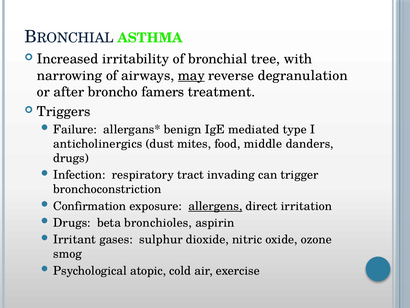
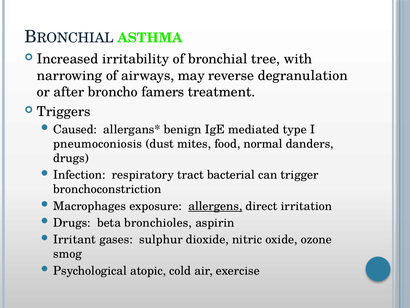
may underline: present -> none (191, 75)
Failure: Failure -> Caused (75, 129)
anticholinergics: anticholinergics -> pneumoconiosis (98, 144)
middle: middle -> normal (263, 144)
invading: invading -> bacterial (231, 175)
Confirmation: Confirmation -> Macrophages (90, 206)
